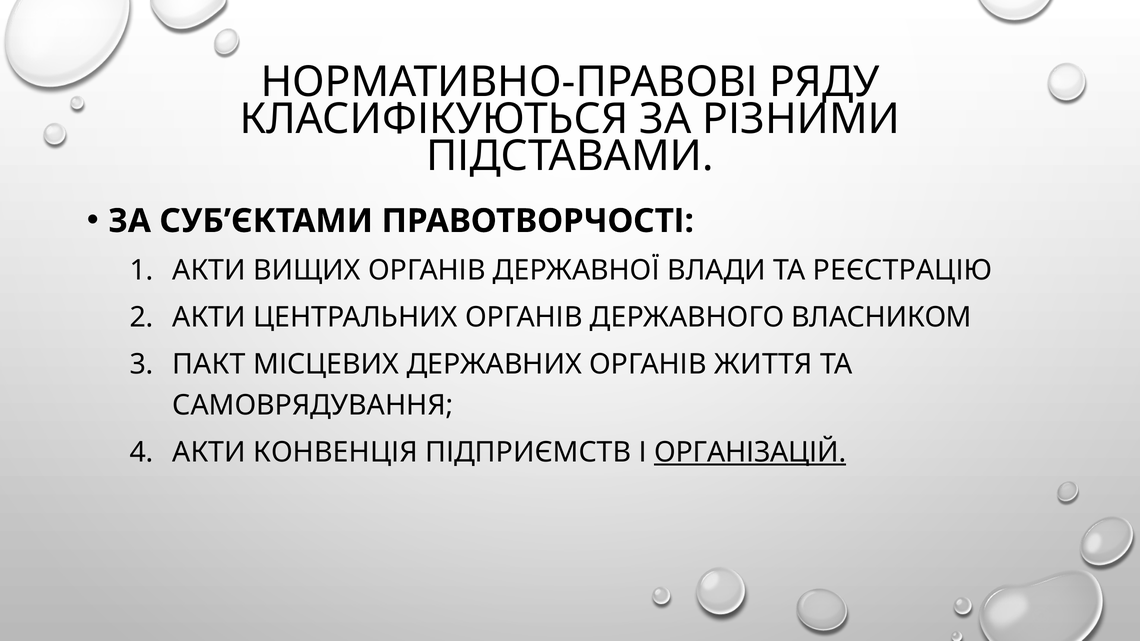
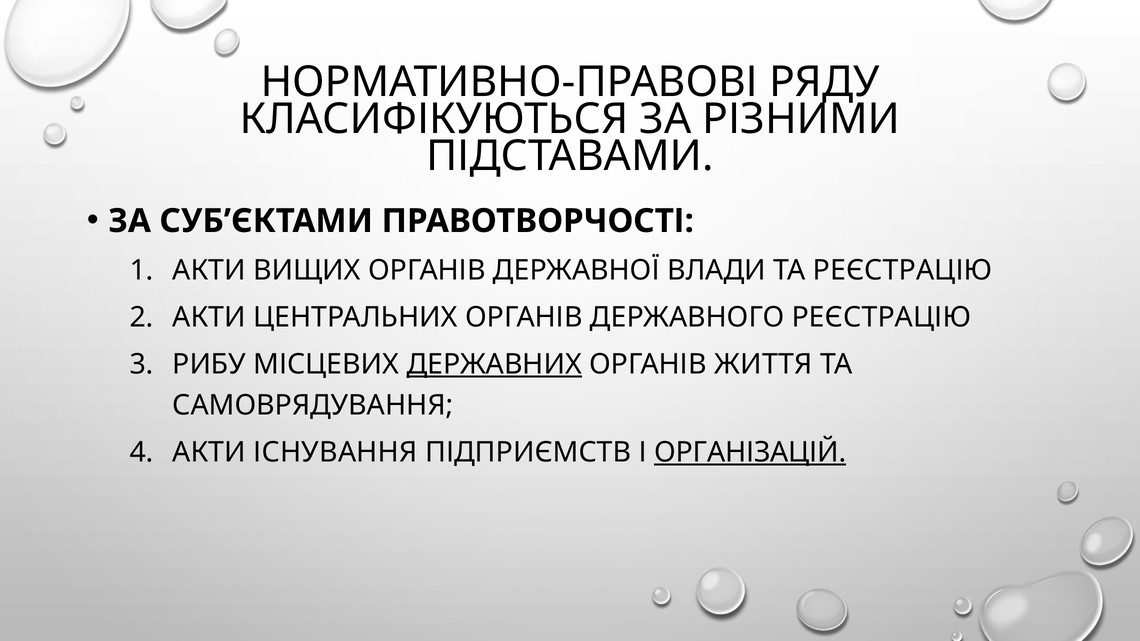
ДЕРЖАВНОГО ВЛАСНИКОМ: ВЛАСНИКОМ -> РЕЄСТРАЦІЮ (881, 318)
ПАКТ: ПАКТ -> РИБУ (209, 364)
ДЕРЖАВНИХ underline: none -> present (494, 364)
КОНВЕНЦІЯ: КОНВЕНЦІЯ -> ІСНУВАННЯ (335, 452)
